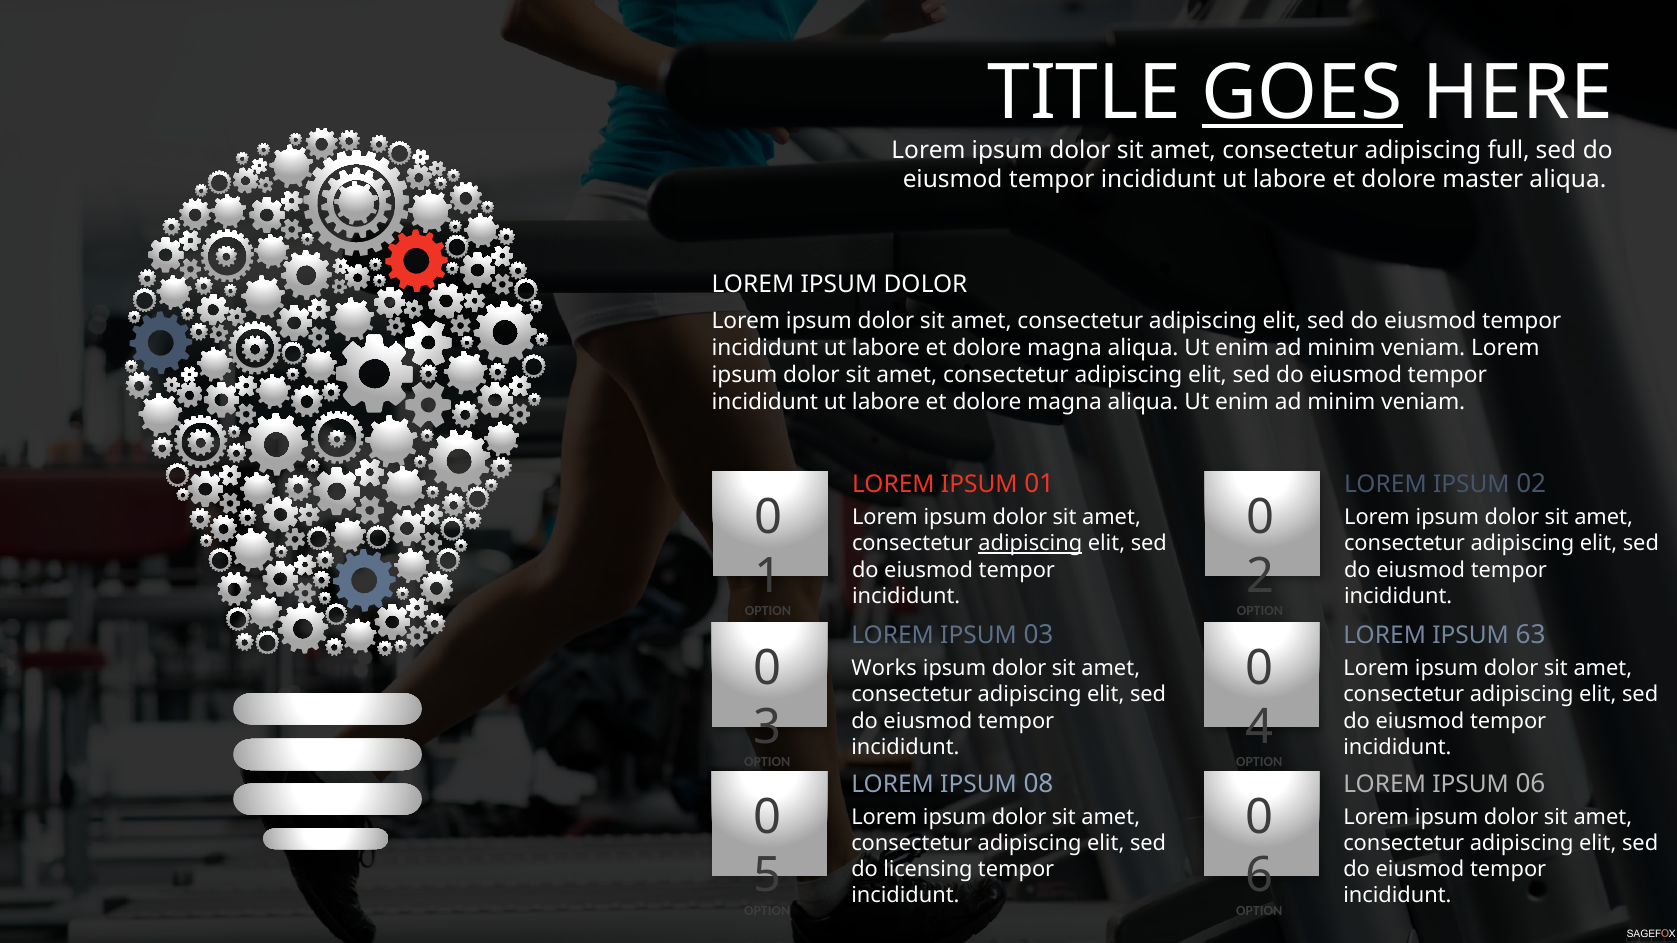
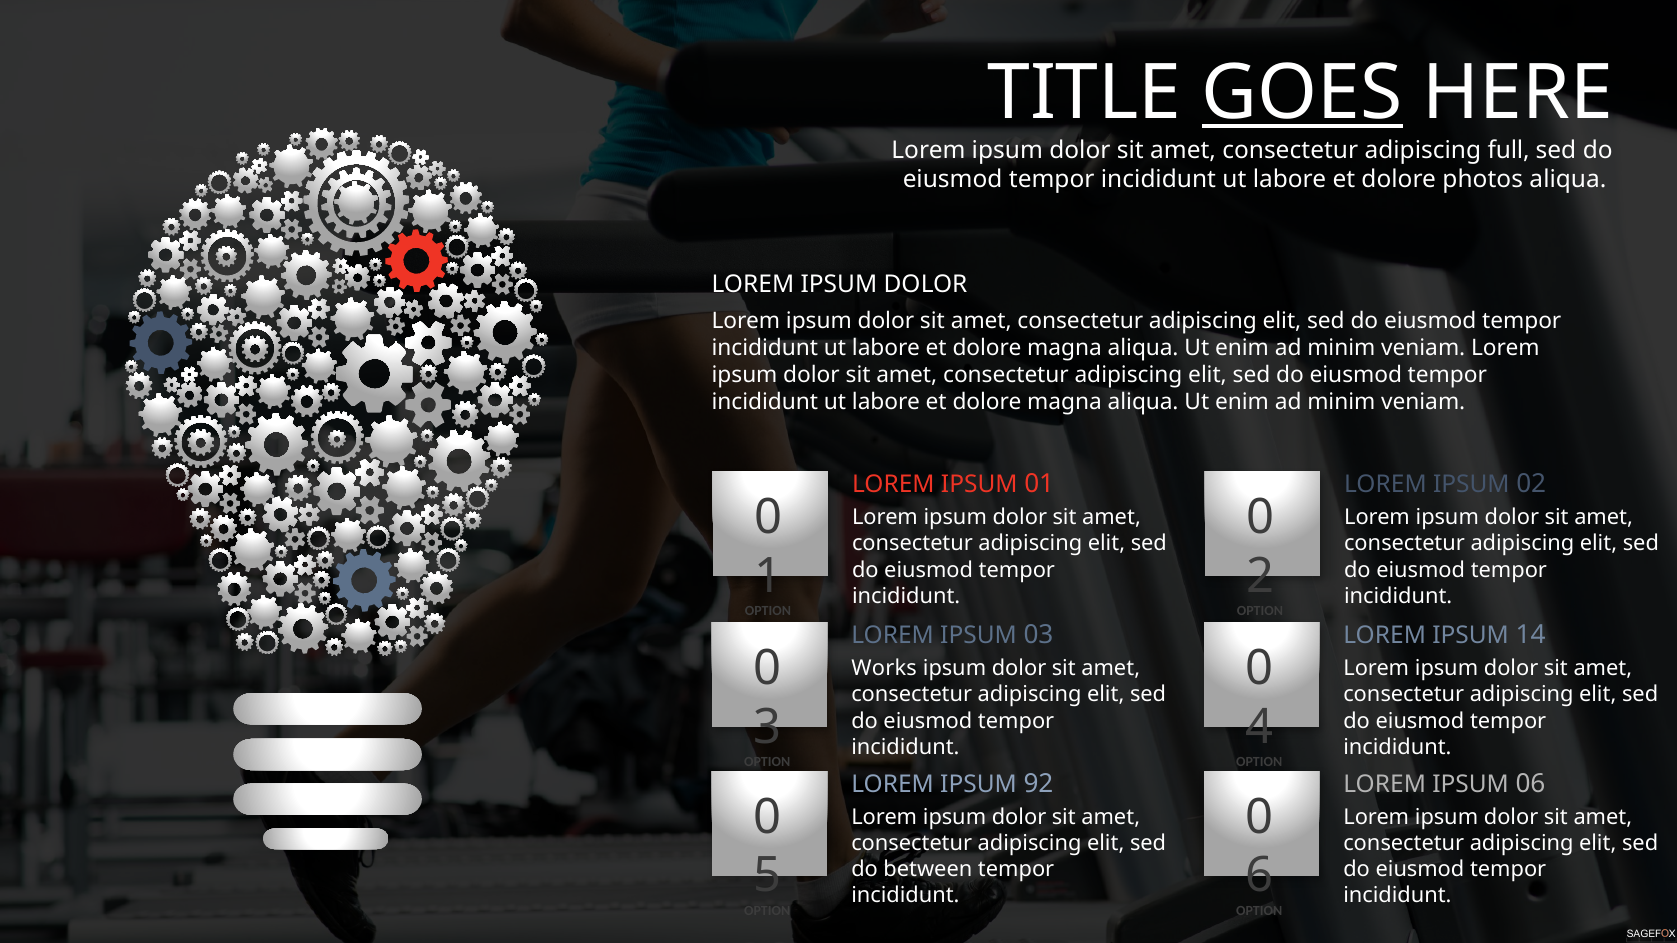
master: master -> photos (1483, 180)
adipiscing underline: present -> none (1030, 544)
63: 63 -> 14 (1531, 635)
08: 08 -> 92 (1038, 784)
licensing: licensing -> between (928, 870)
